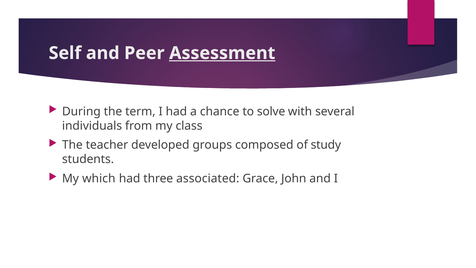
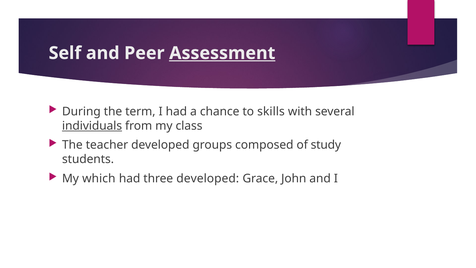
solve: solve -> skills (271, 111)
individuals underline: none -> present (92, 126)
three associated: associated -> developed (208, 178)
